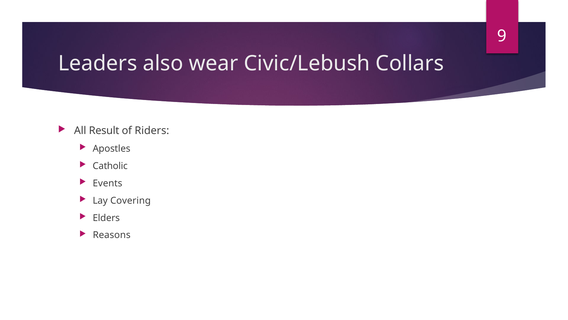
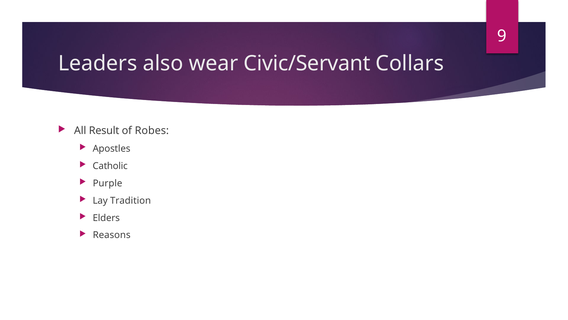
Civic/Lebush: Civic/Lebush -> Civic/Servant (307, 63)
Riders: Riders -> Robes (152, 131)
Events: Events -> Purple (108, 183)
Covering: Covering -> Tradition (131, 200)
